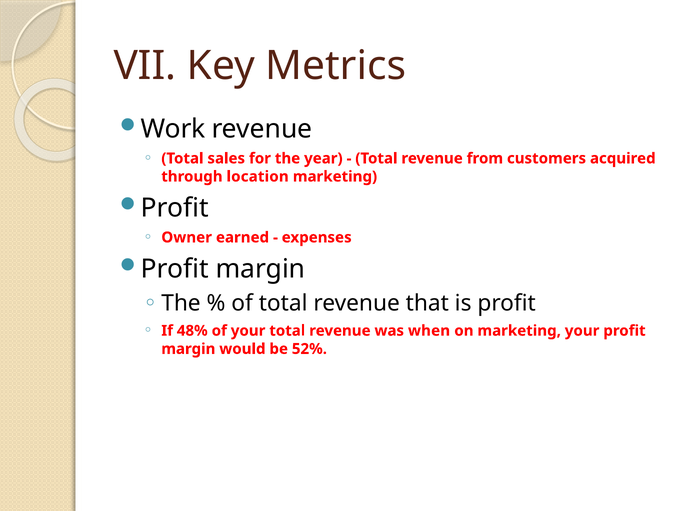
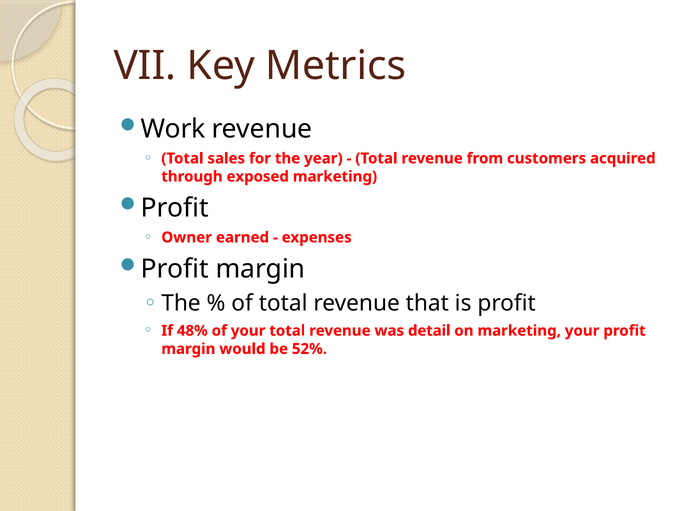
location: location -> exposed (258, 176)
when: when -> detail (429, 331)
